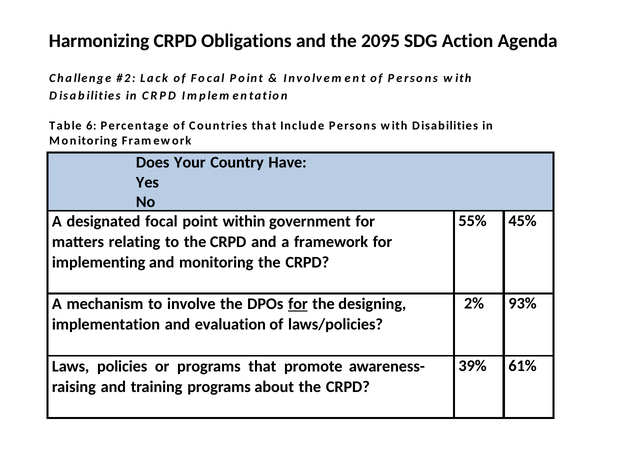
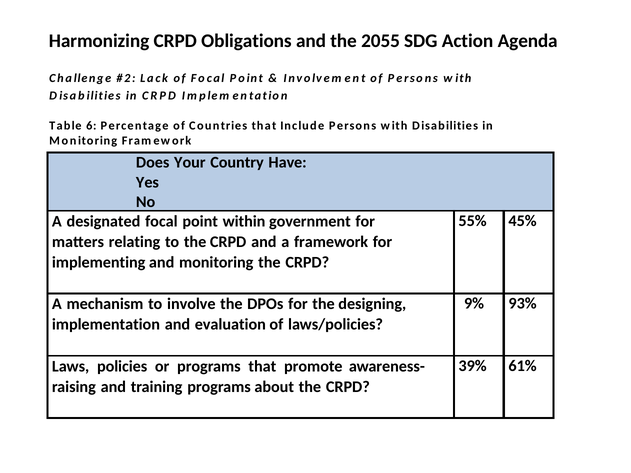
2095: 2095 -> 2055 (381, 41)
2%: 2% -> 9% (474, 304)
for underline: present -> none (298, 304)
